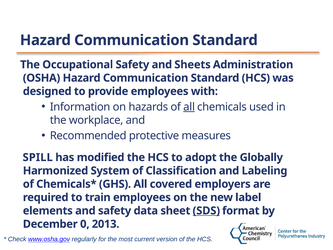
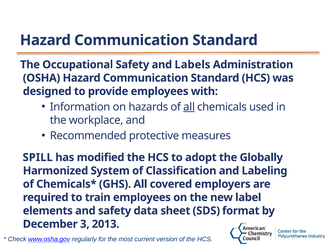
Sheets: Sheets -> Labels (192, 65)
SDS underline: present -> none (206, 211)
0: 0 -> 3 (85, 224)
